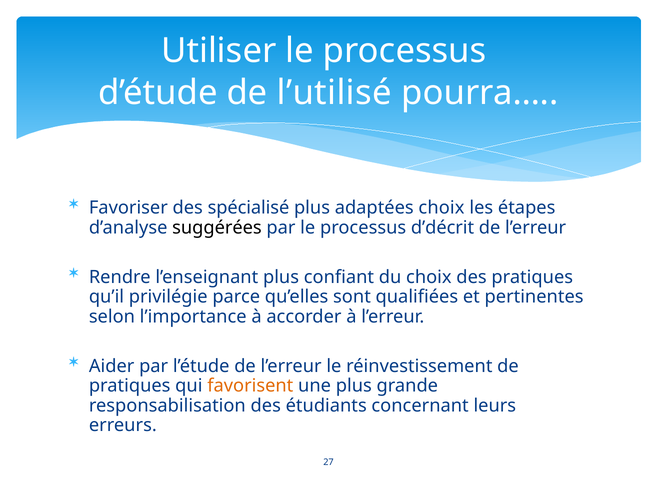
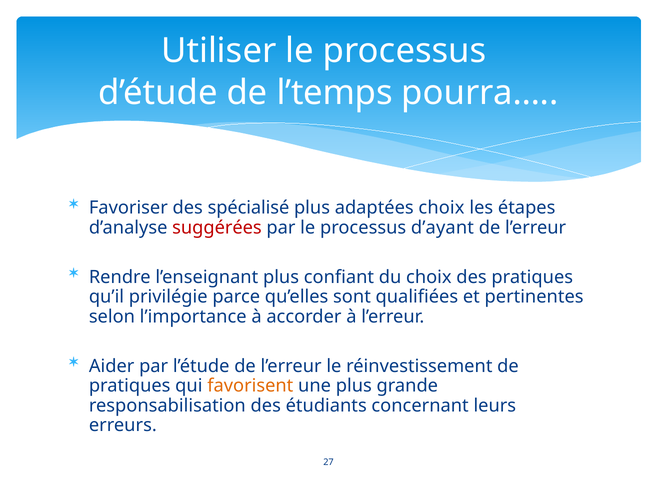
l’utilisé: l’utilisé -> l’temps (335, 93)
suggérées colour: black -> red (217, 227)
d’décrit: d’décrit -> d’ayant (442, 227)
